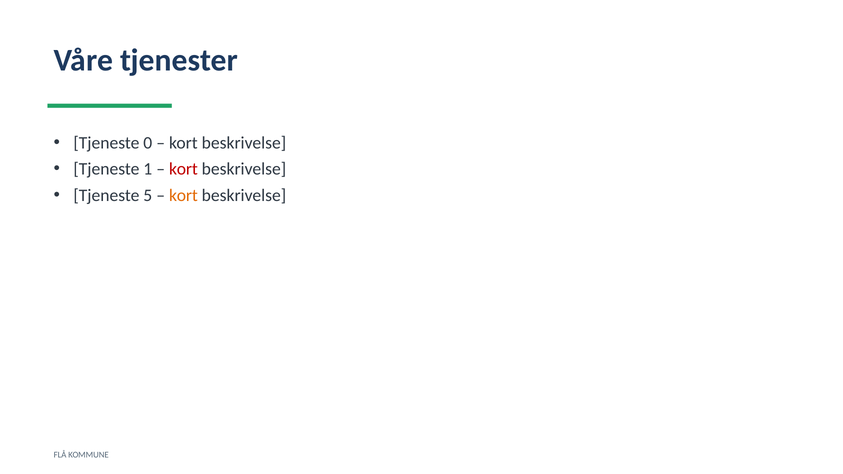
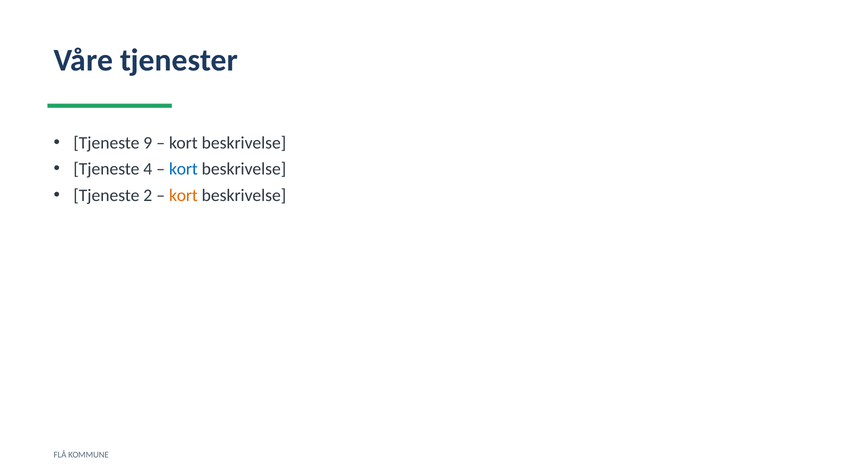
0: 0 -> 9 (148, 143)
1: 1 -> 4 (148, 169)
kort colour: red -> blue (183, 169)
5: 5 -> 2 (148, 195)
